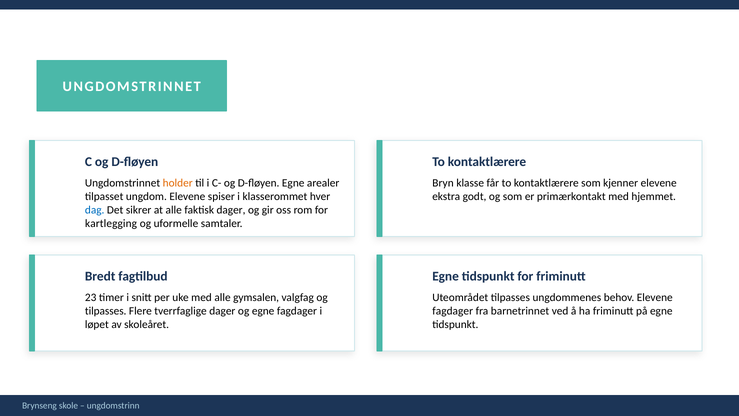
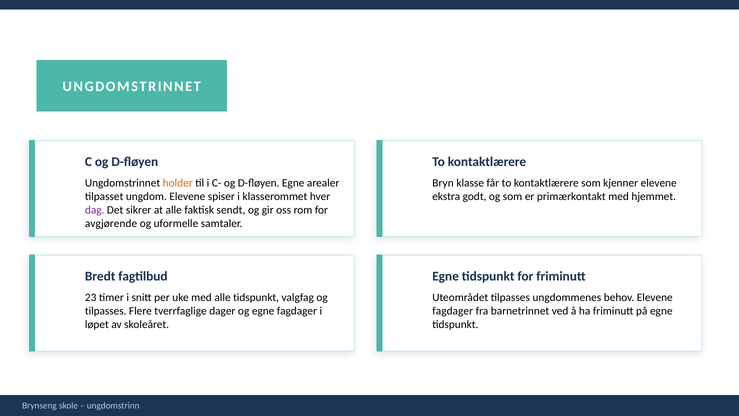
dag colour: blue -> purple (95, 210)
faktisk dager: dager -> sendt (231, 210)
kartlegging: kartlegging -> avgjørende (111, 223)
alle gymsalen: gymsalen -> tidspunkt (256, 297)
